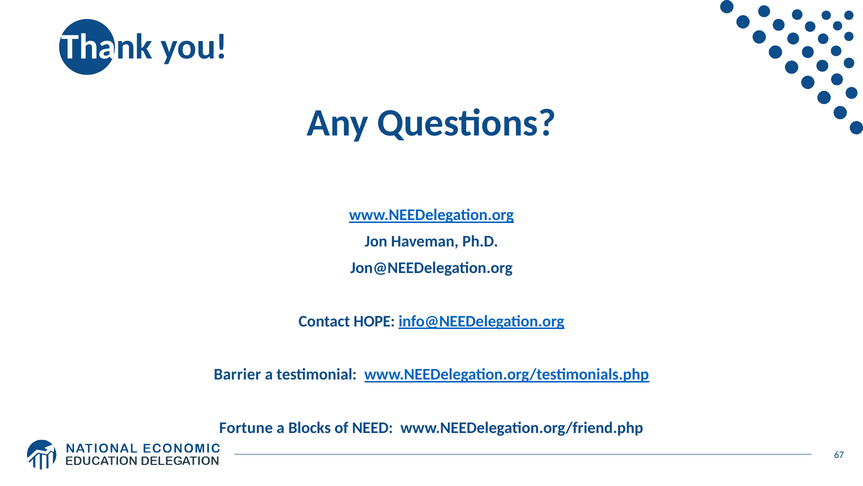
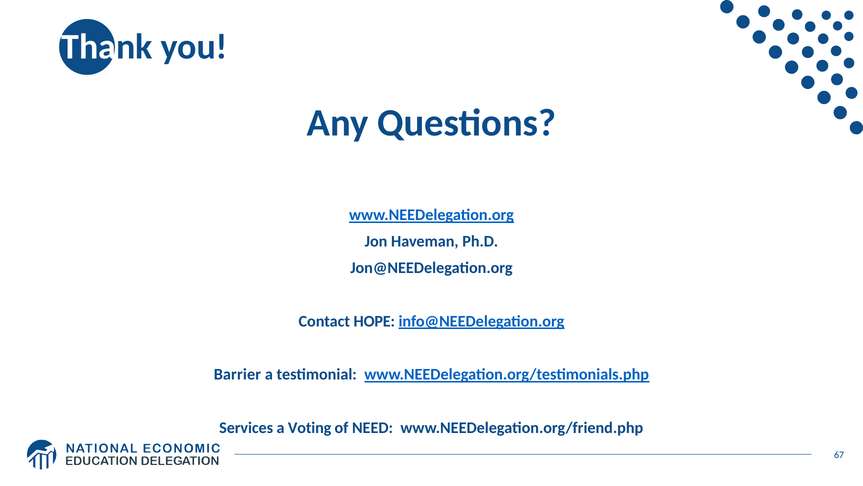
Fortune: Fortune -> Services (246, 427)
Blocks: Blocks -> Voting (310, 427)
